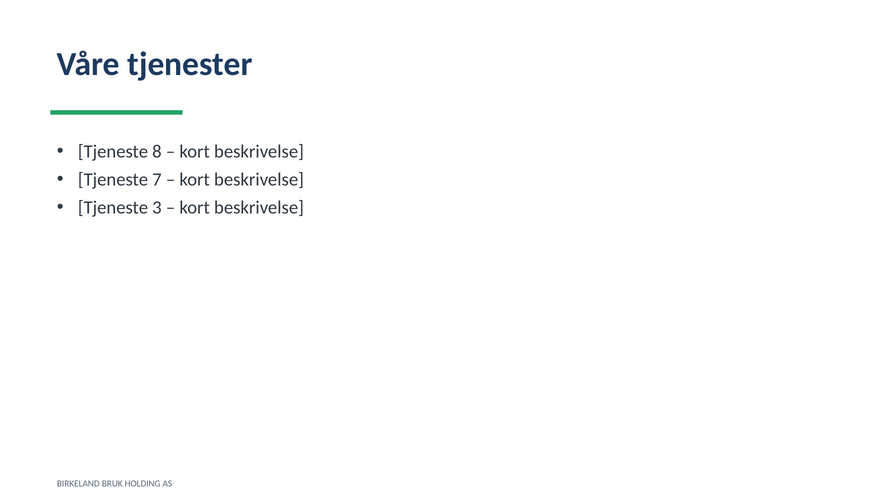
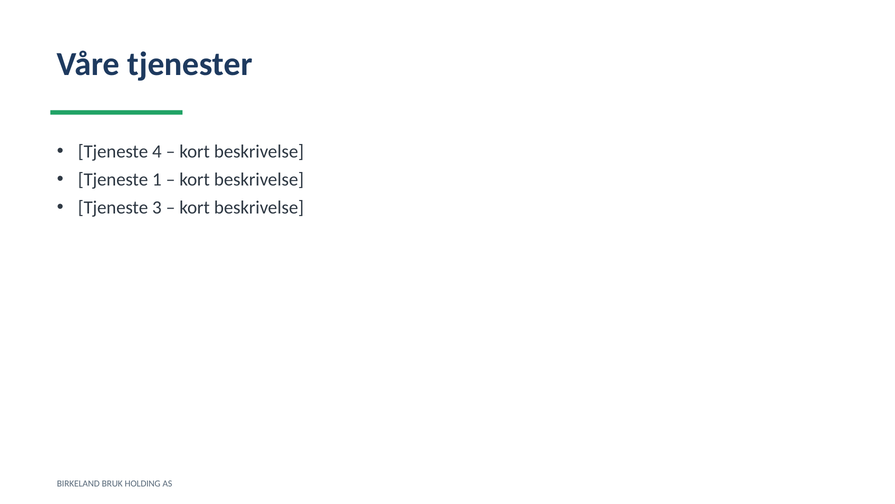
8: 8 -> 4 (157, 152)
7: 7 -> 1 (157, 180)
